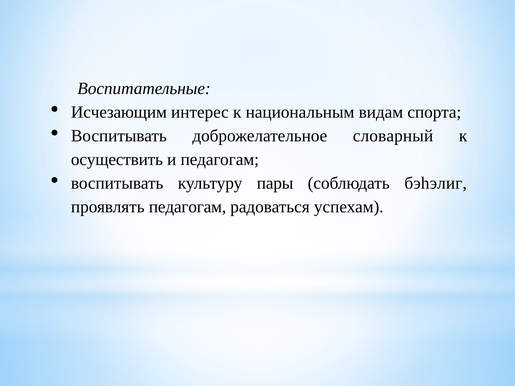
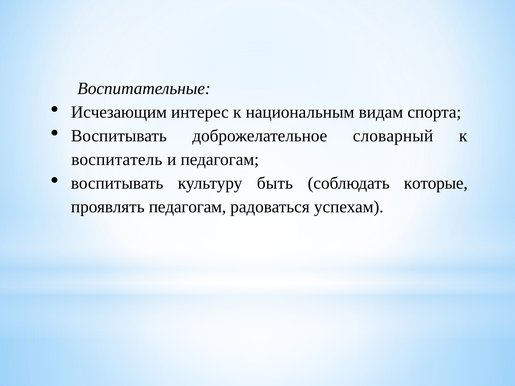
осуществить: осуществить -> воспитатель (117, 160)
пары: пары -> быть (275, 183)
бэhэлиг: бэhэлиг -> которые (436, 183)
